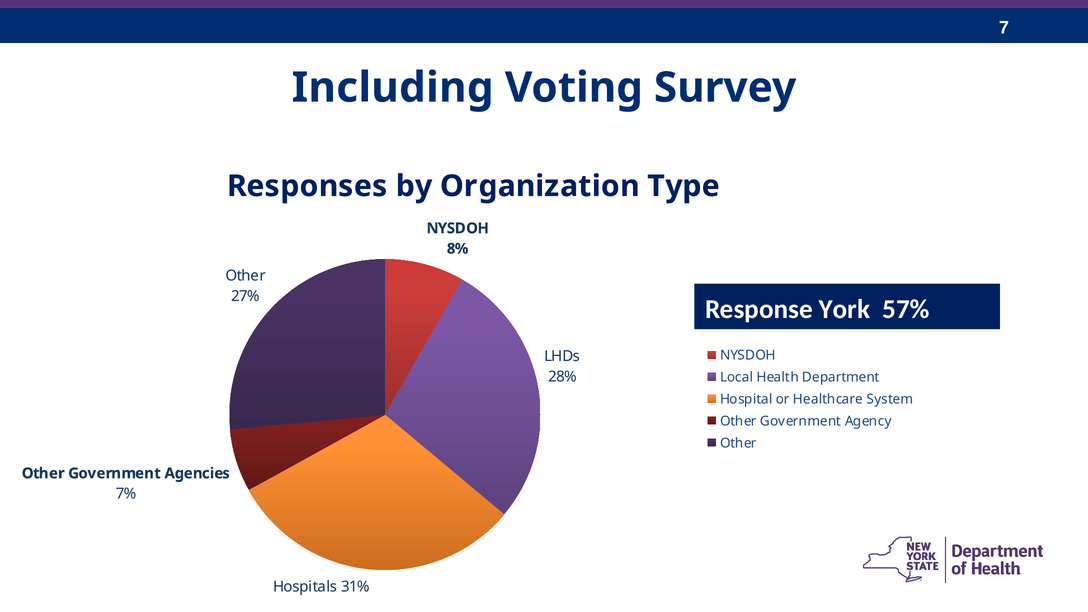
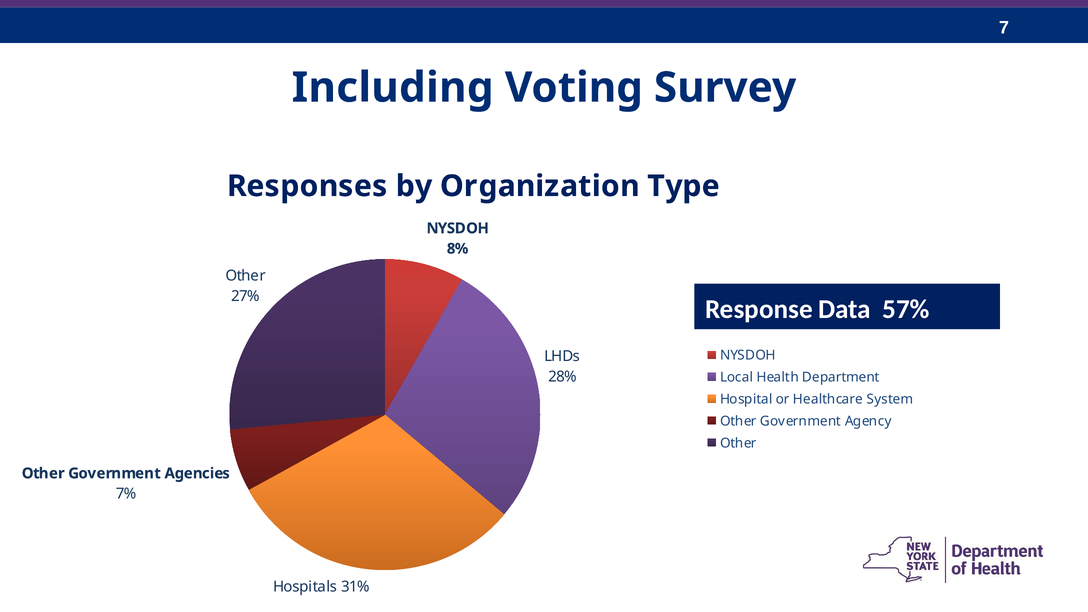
York: York -> Data (845, 309)
